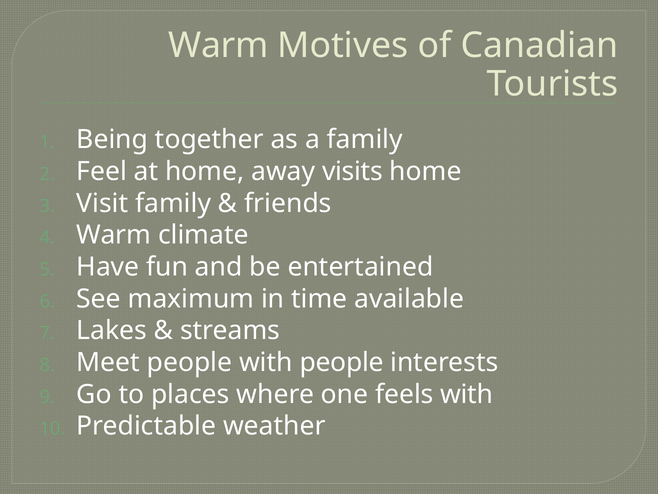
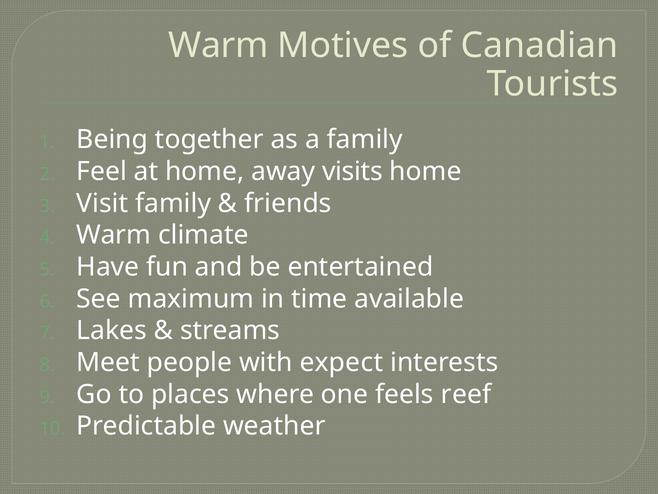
with people: people -> expect (341, 362)
feels with: with -> reef (466, 394)
